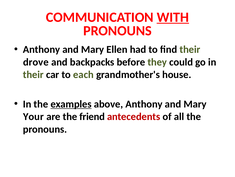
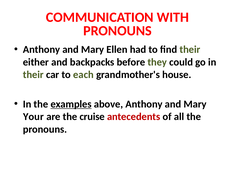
WITH underline: present -> none (173, 17)
drove: drove -> either (36, 62)
friend: friend -> cruise (92, 116)
